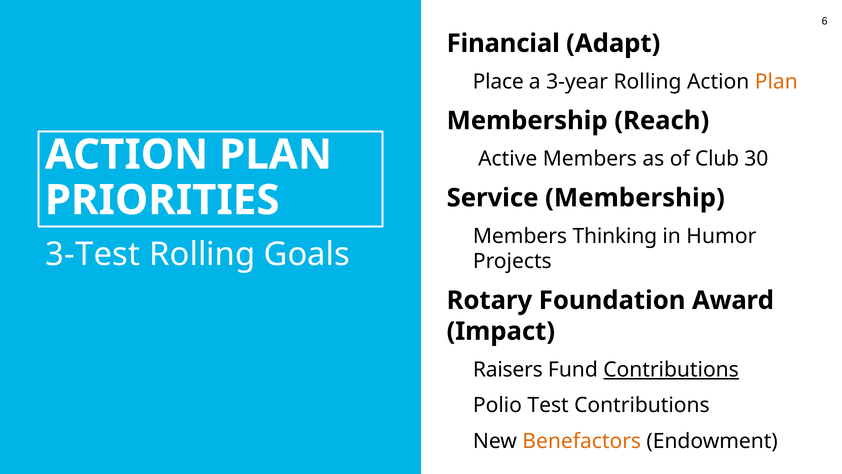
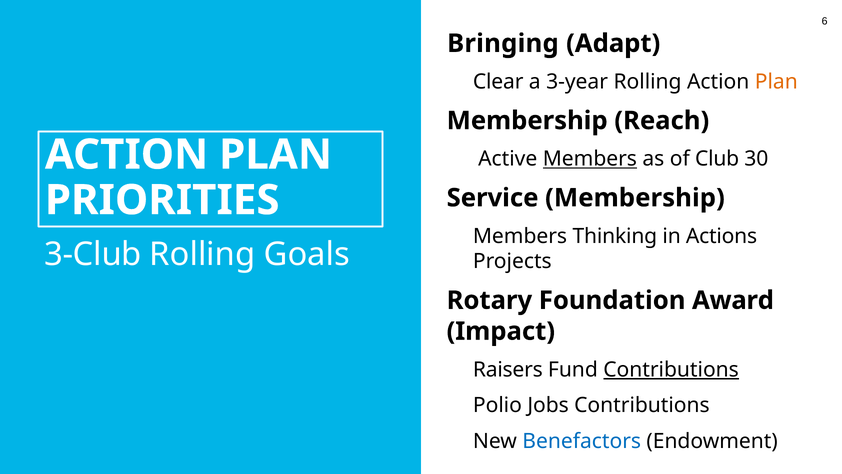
Financial: Financial -> Bringing (503, 43)
Place: Place -> Clear (498, 82)
Members underline: none -> present (590, 159)
Humor: Humor -> Actions (722, 236)
3-Test: 3-Test -> 3-Club (93, 254)
Test: Test -> Jobs (548, 405)
Benefactors colour: orange -> blue (582, 441)
